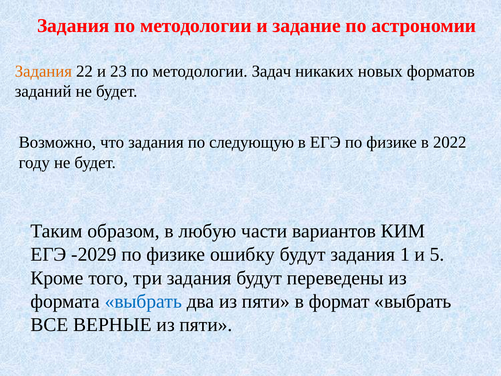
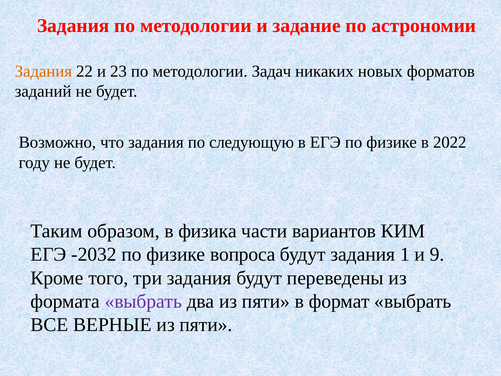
любую: любую -> физика (208, 231)
-2029: -2029 -> -2032 (94, 254)
ошибку: ошибку -> вопроса (243, 254)
5: 5 -> 9 (437, 254)
выбрать colour: blue -> purple (143, 301)
